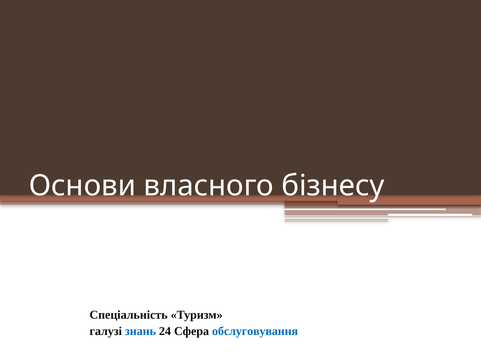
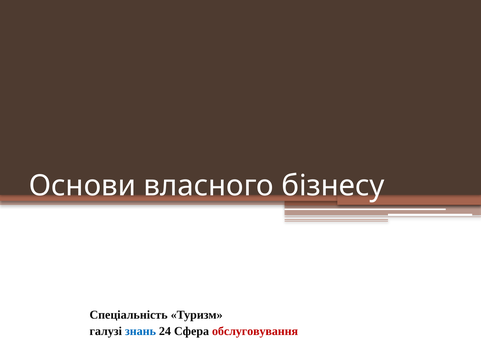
обслуговування colour: blue -> red (255, 331)
